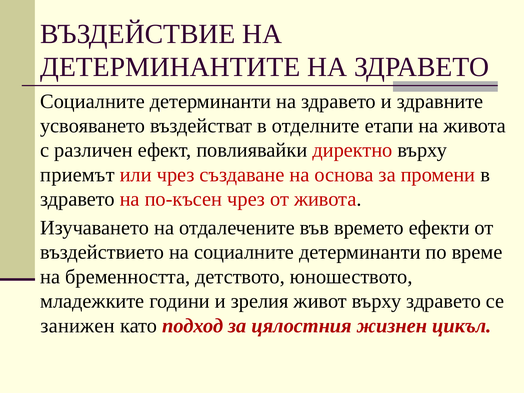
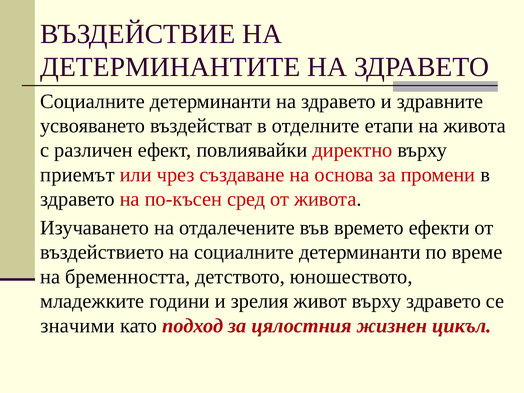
по-късен чрез: чрез -> сред (246, 199)
занижен: занижен -> значими (78, 326)
